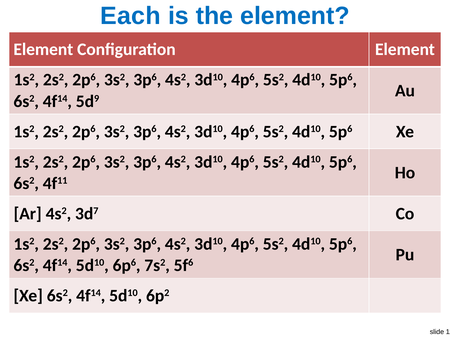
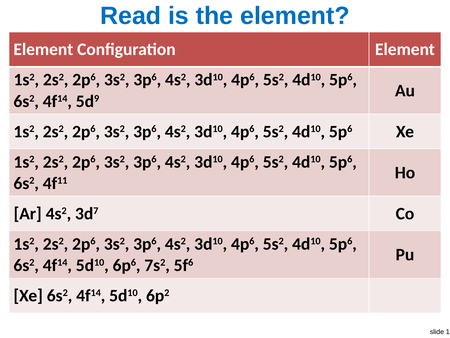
Each: Each -> Read (131, 16)
